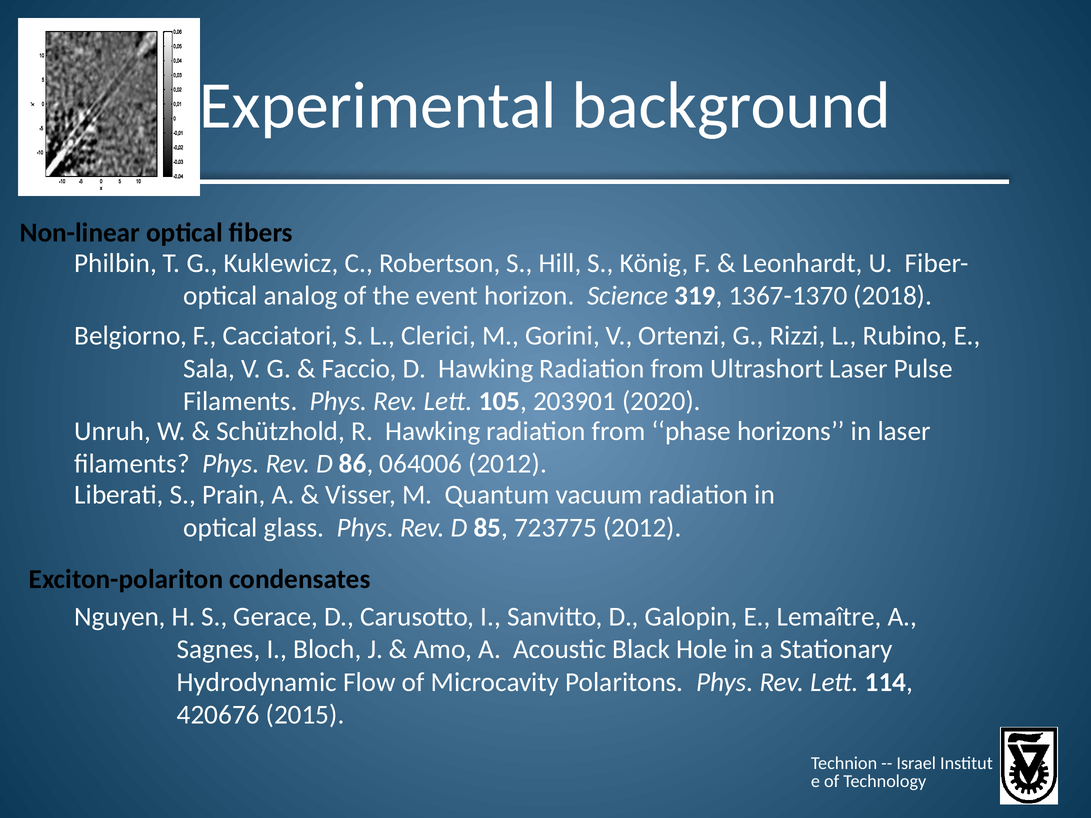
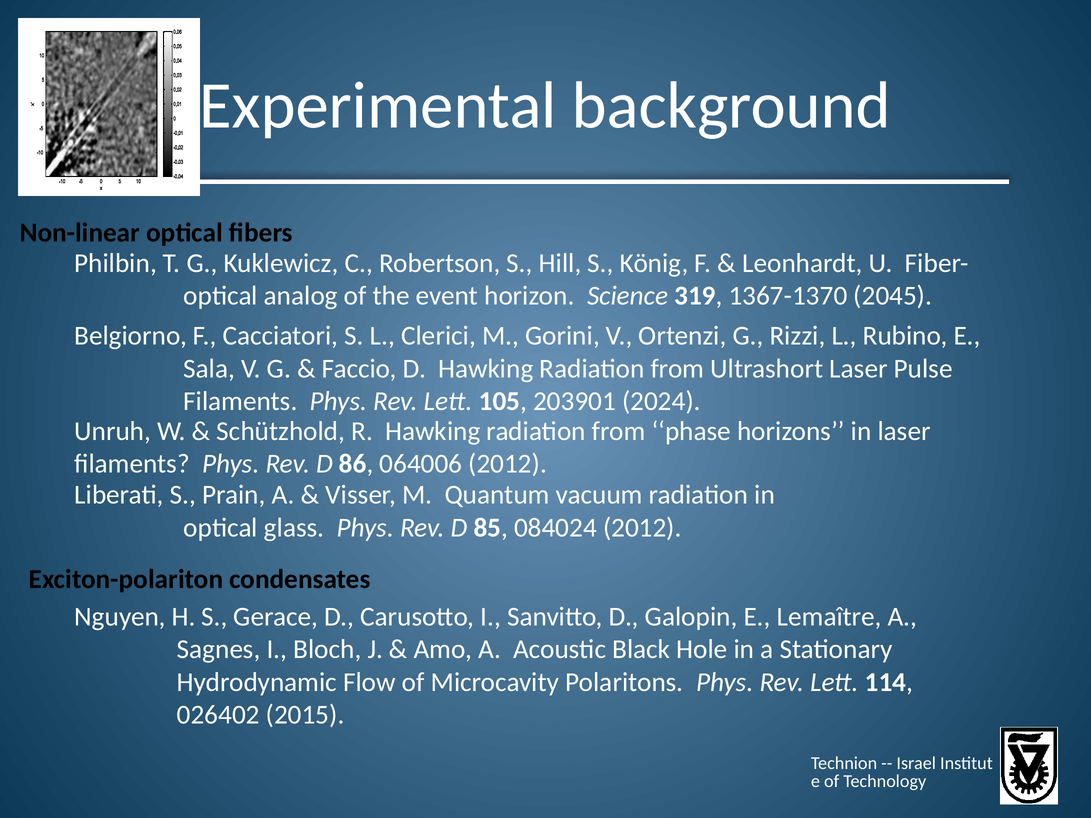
2018: 2018 -> 2045 (893, 296)
2020: 2020 -> 2024 (661, 401)
723775: 723775 -> 084024 (555, 528)
420676: 420676 -> 026402 (218, 715)
